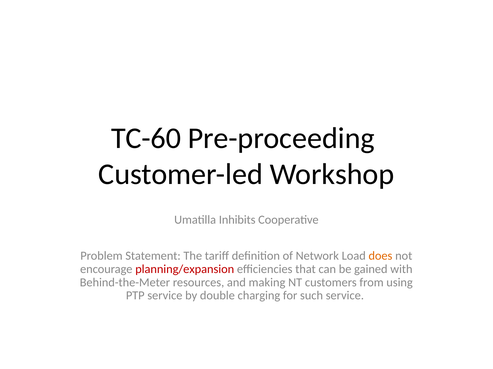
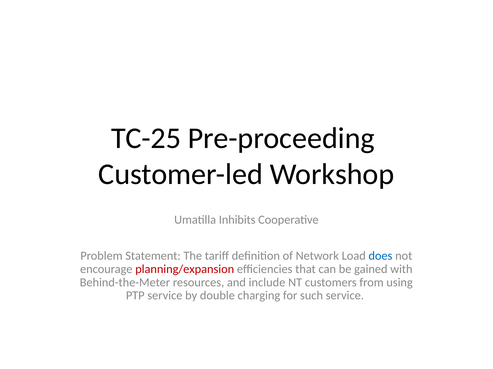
TC-60: TC-60 -> TC-25 (146, 139)
does colour: orange -> blue (380, 256)
making: making -> include (267, 283)
